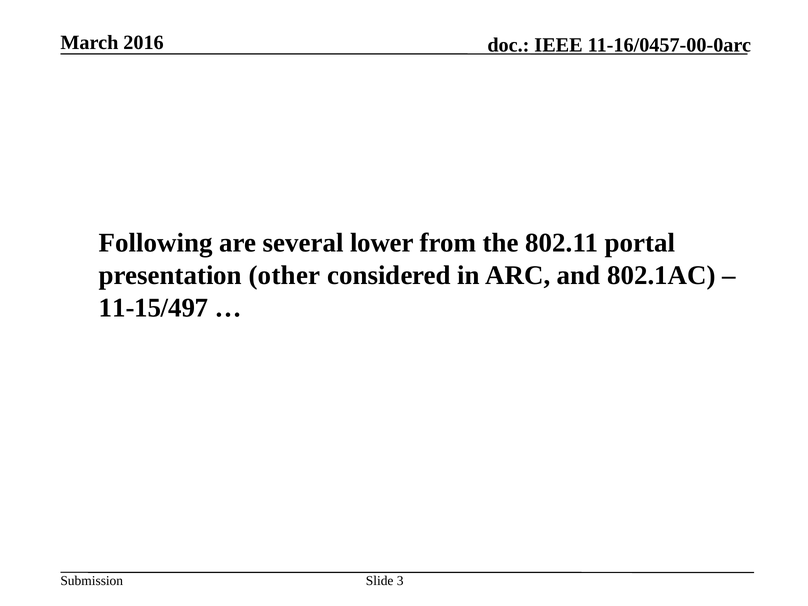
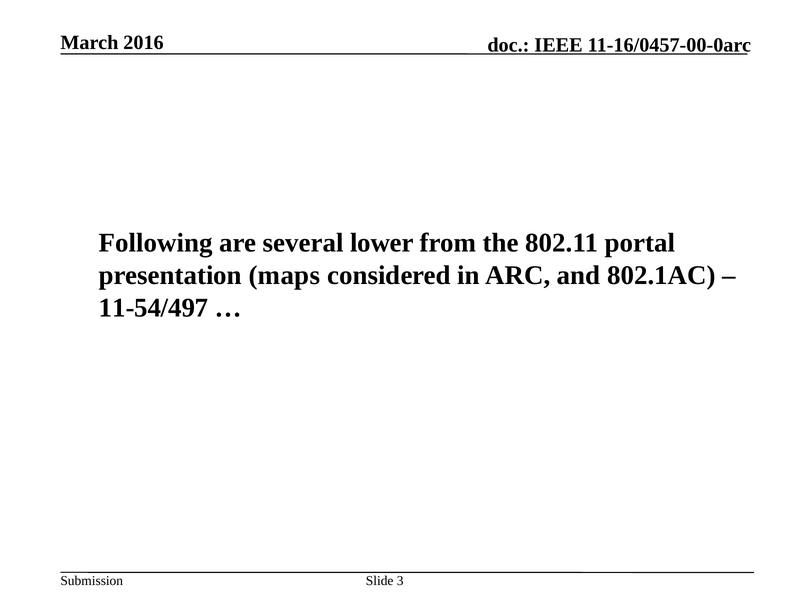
other: other -> maps (284, 275)
11-15/497: 11-15/497 -> 11-54/497 (154, 308)
